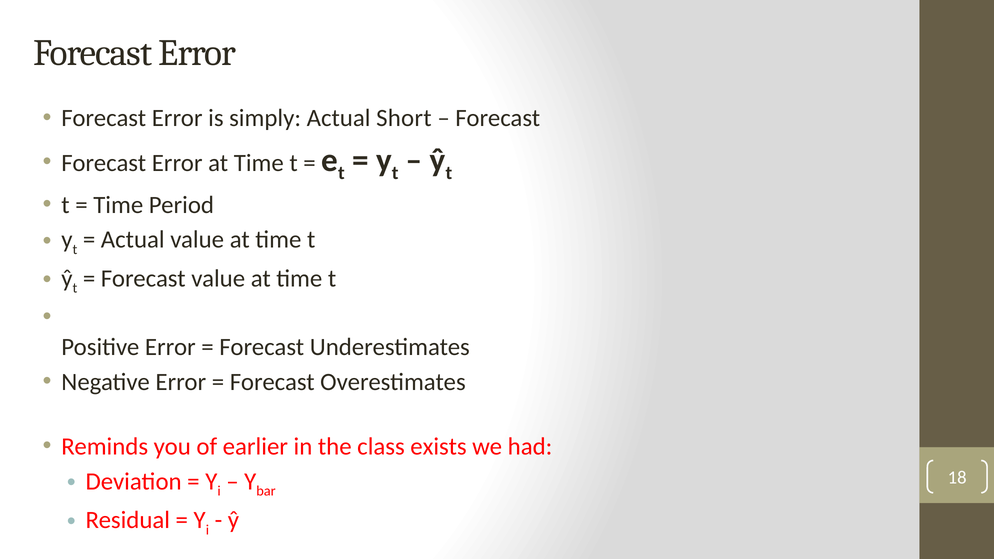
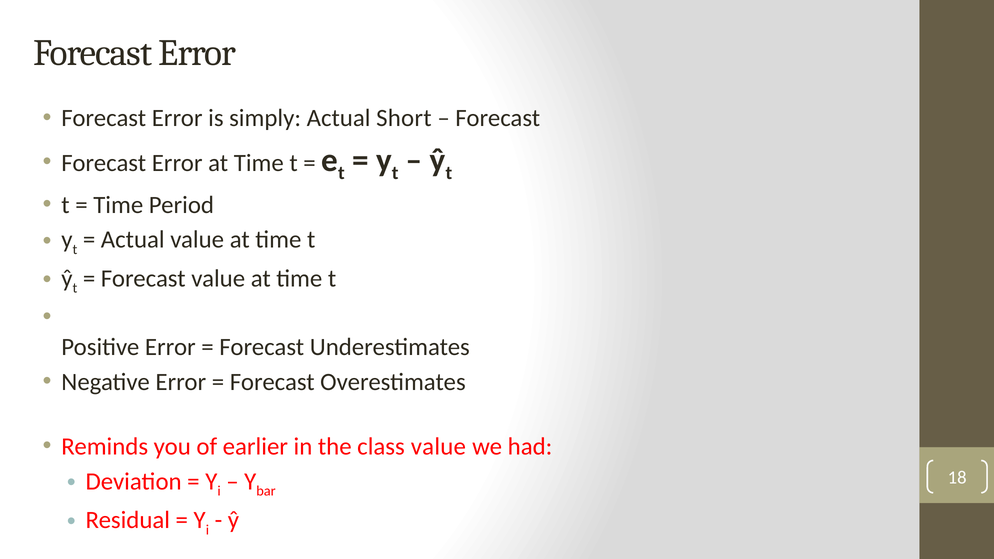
class exists: exists -> value (438, 447)
